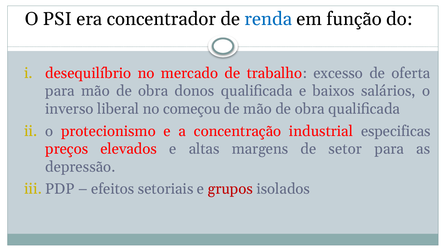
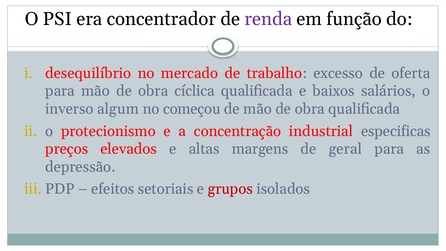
renda colour: blue -> purple (268, 19)
donos: donos -> cíclica (195, 91)
liberal: liberal -> algum (118, 109)
setor: setor -> geral (345, 149)
